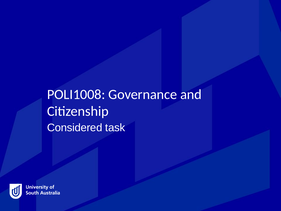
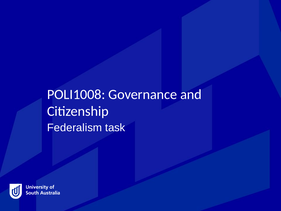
Considered: Considered -> Federalism (75, 128)
